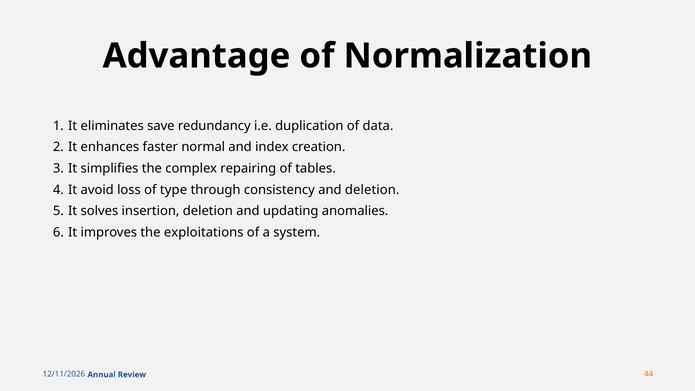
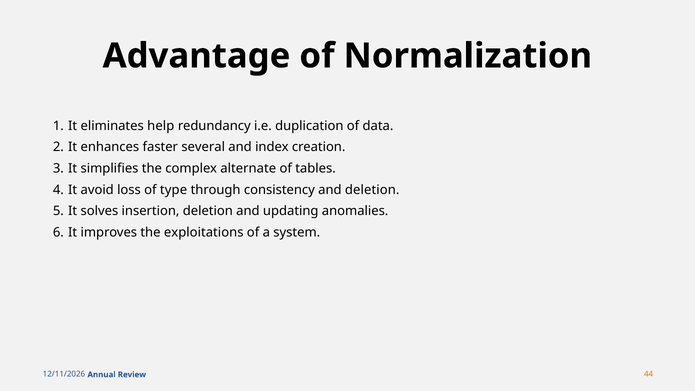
save: save -> help (161, 126)
normal: normal -> several (203, 147)
repairing: repairing -> alternate (248, 168)
